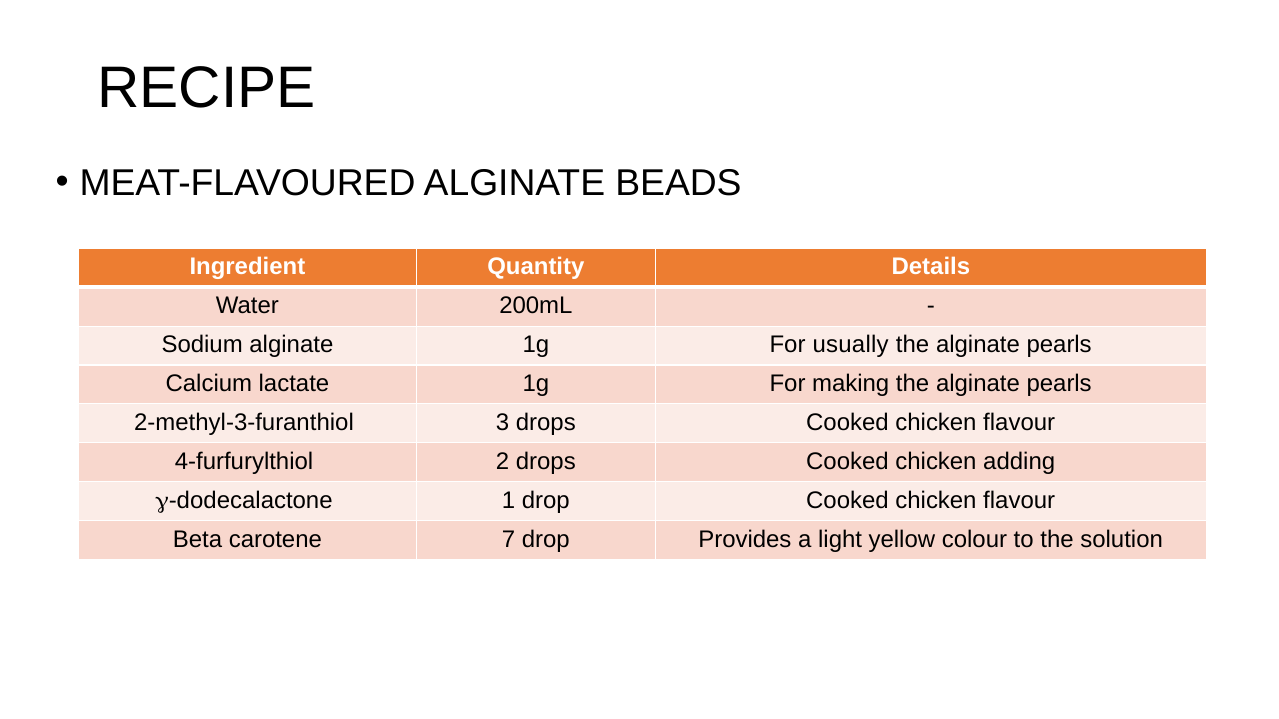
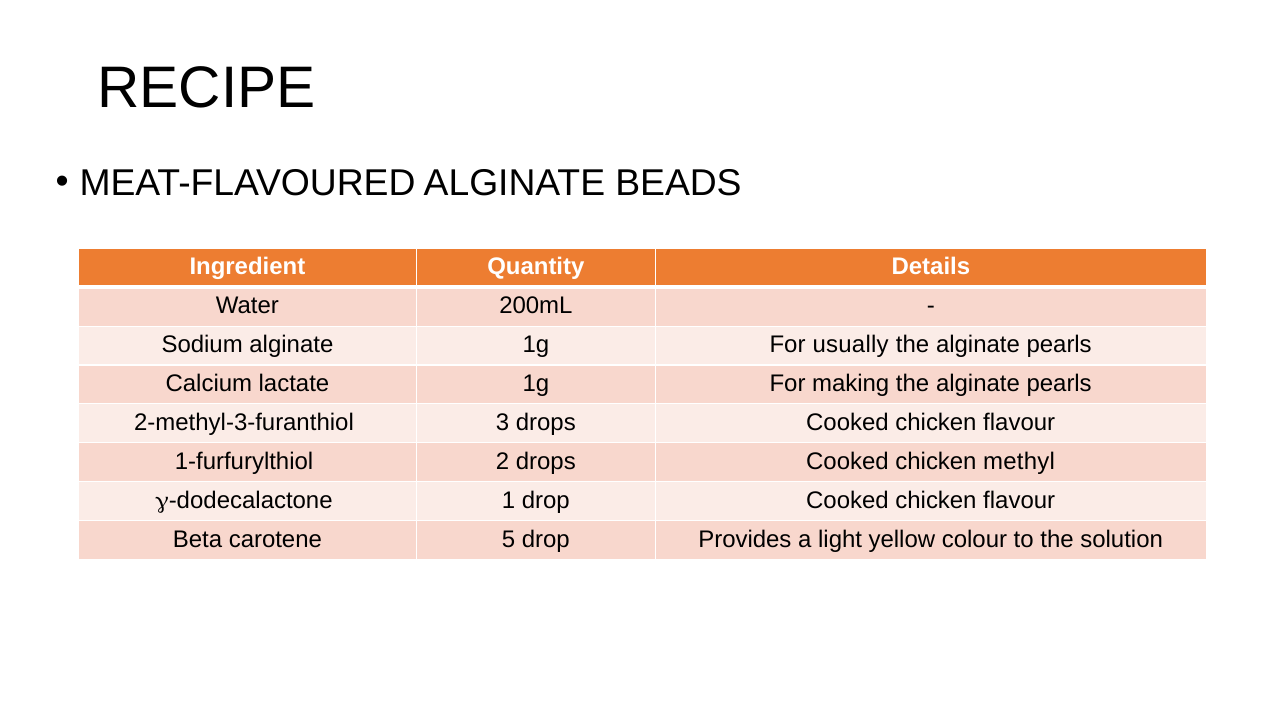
4-furfurylthiol: 4-furfurylthiol -> 1-furfurylthiol (244, 462)
adding: adding -> methyl (1019, 462)
7: 7 -> 5 (509, 539)
